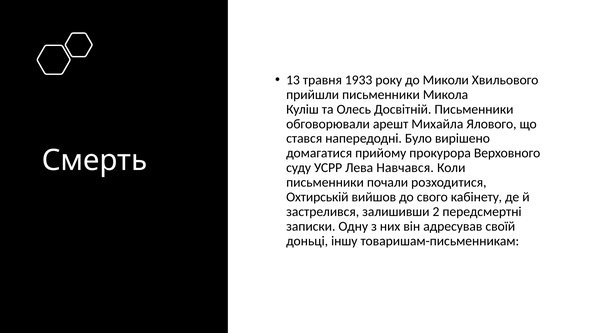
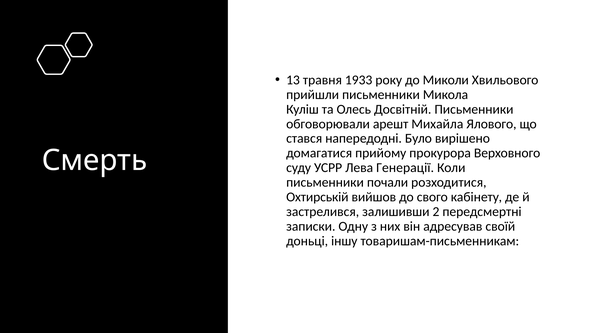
Навчався: Навчався -> Генерації (405, 168)
